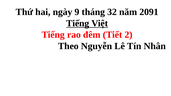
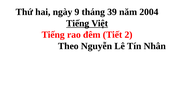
32: 32 -> 39 (112, 12)
2091: 2091 -> 2004 (149, 12)
